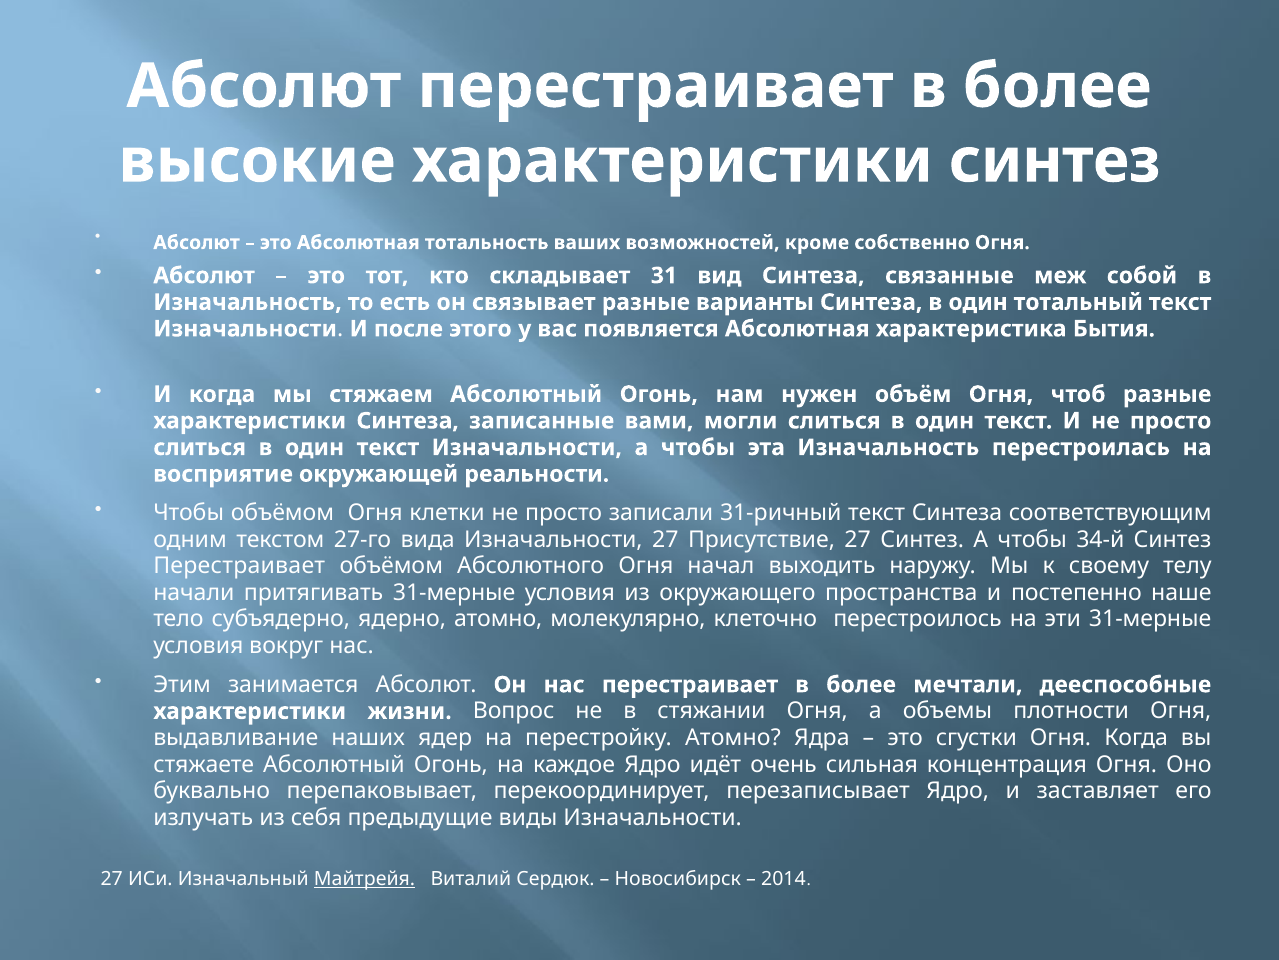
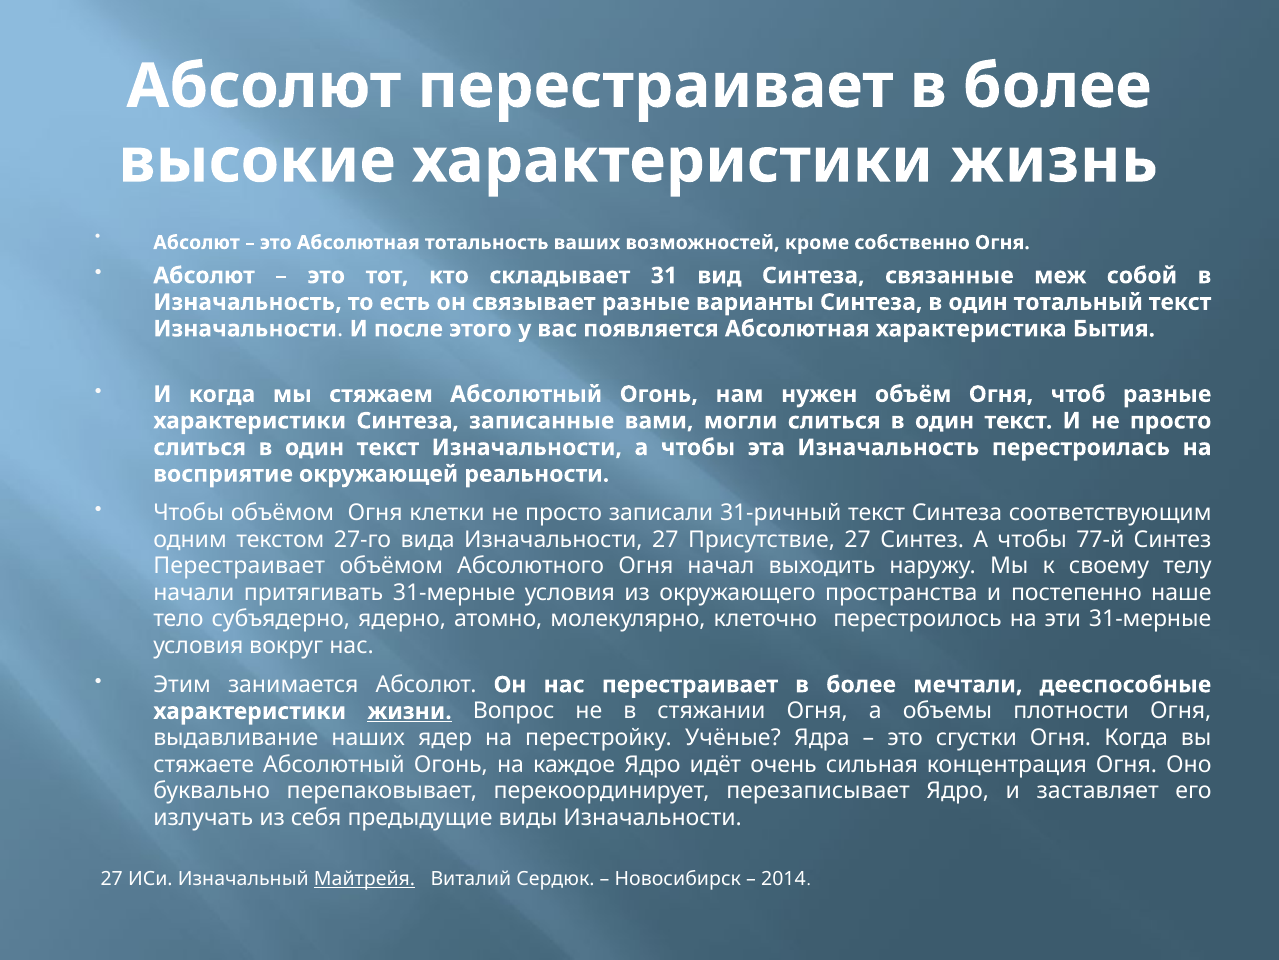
характеристики синтез: синтез -> жизнь (1054, 161)
34-й: 34-й -> 77-й (1100, 539)
жизни underline: none -> present (410, 711)
перестройку Атомно: Атомно -> Учёные (733, 737)
